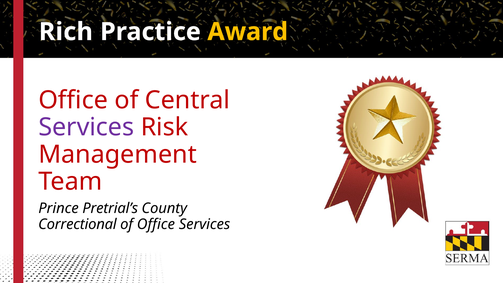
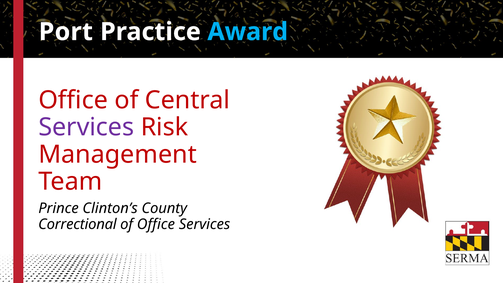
Rich: Rich -> Port (66, 32)
Award colour: yellow -> light blue (248, 32)
Pretrial’s: Pretrial’s -> Clinton’s (110, 208)
